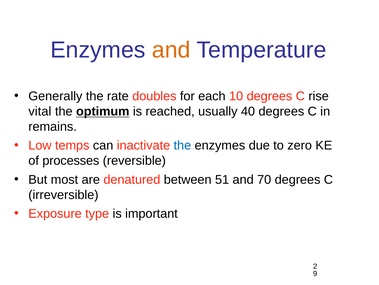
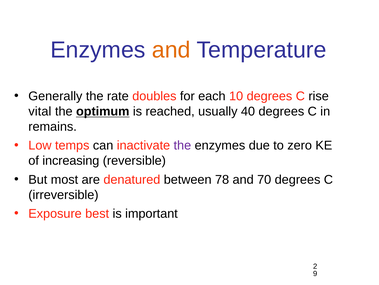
the colour: blue -> purple (182, 145)
processes: processes -> increasing (71, 160)
51: 51 -> 78 (222, 179)
type: type -> best (97, 213)
